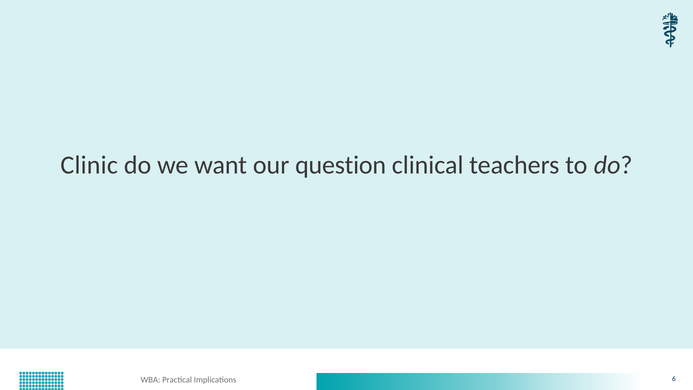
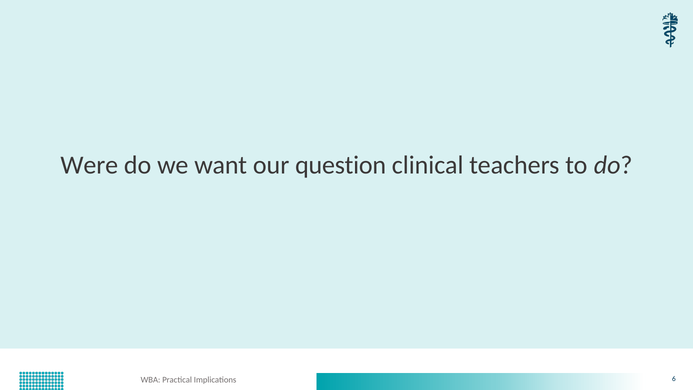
Clinic: Clinic -> Were (89, 165)
